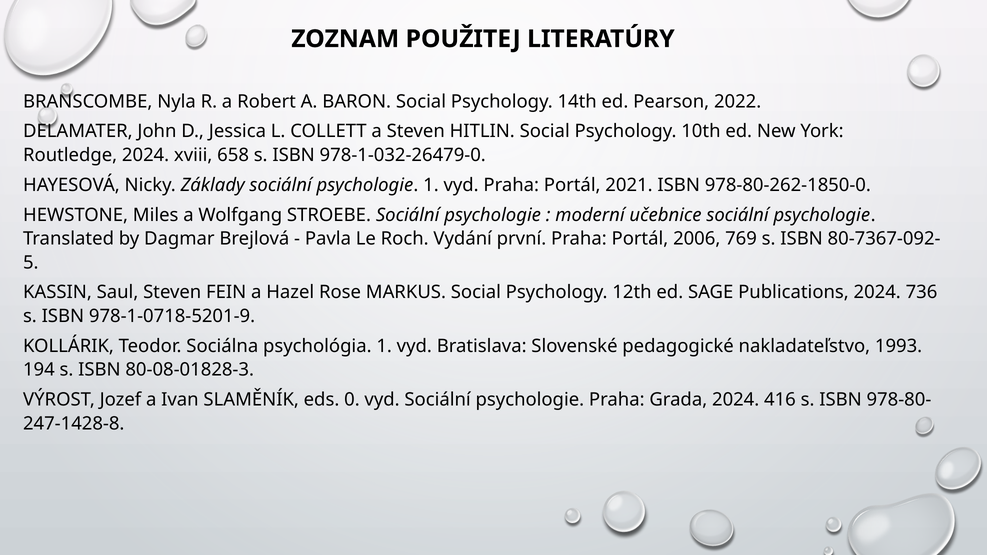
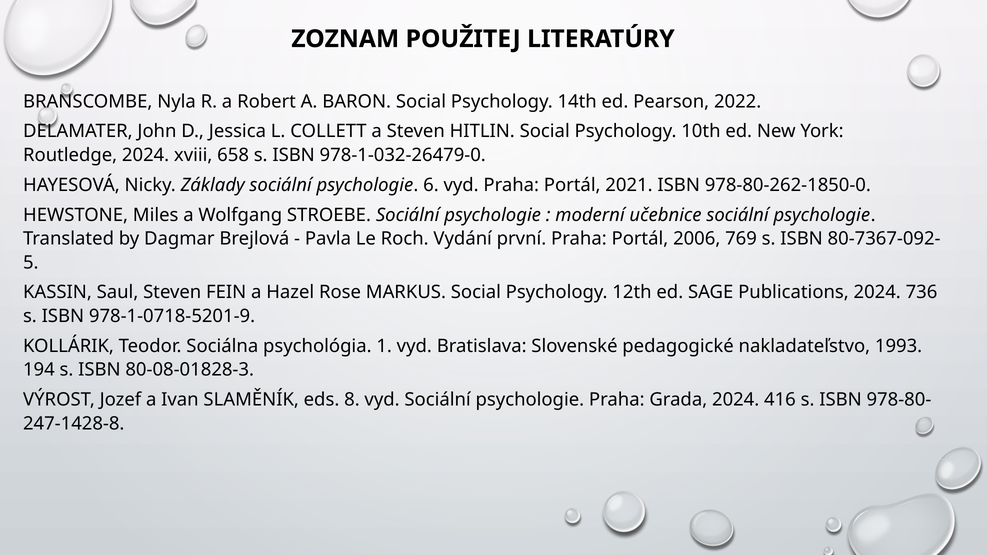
psychologie 1: 1 -> 6 (431, 185)
0: 0 -> 8 (352, 400)
